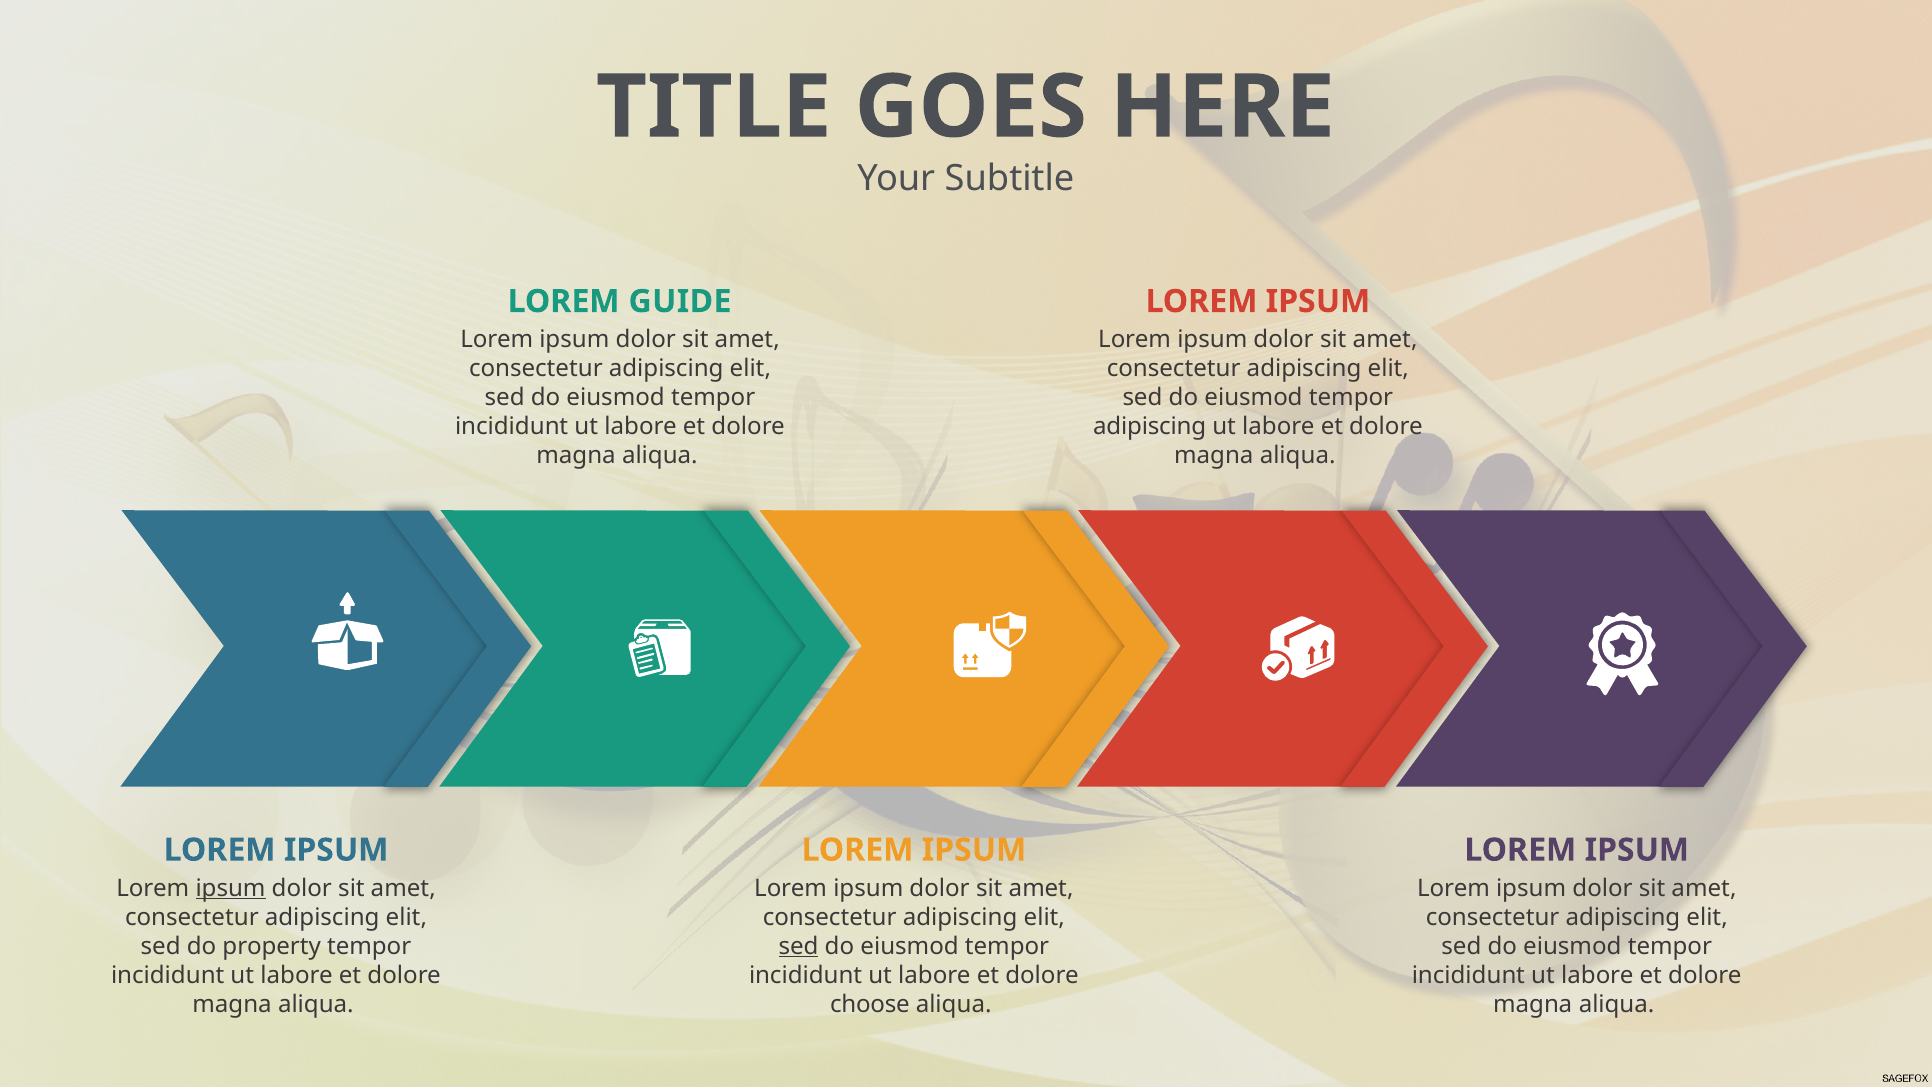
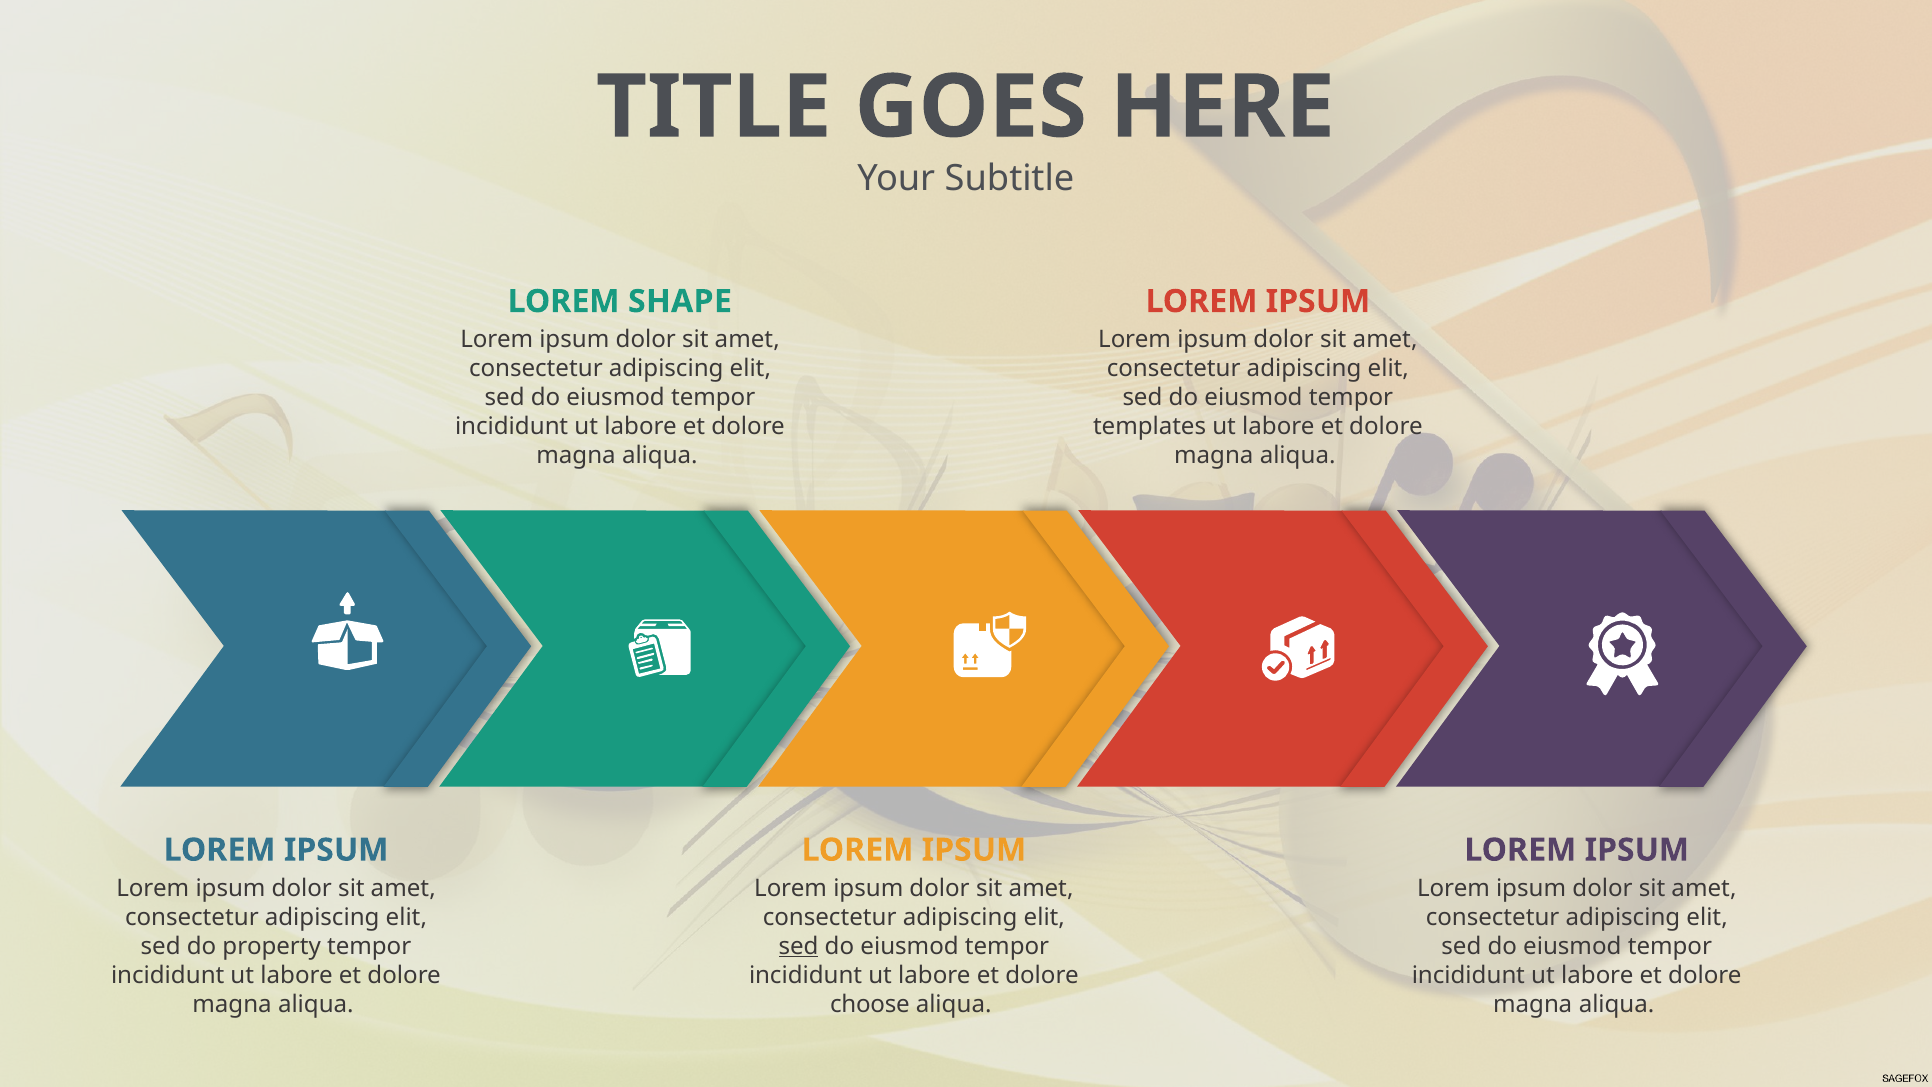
GUIDE: GUIDE -> SHAPE (680, 301)
adipiscing: adipiscing -> templates (1150, 426)
ipsum underline: present -> none (231, 888)
